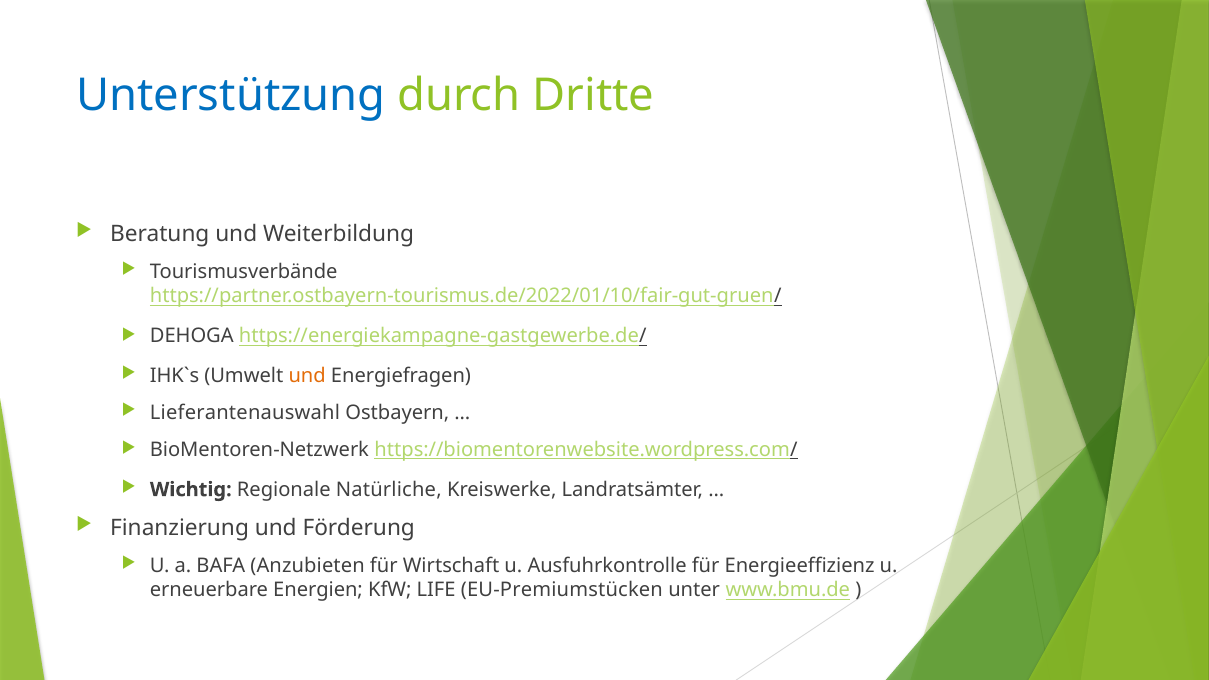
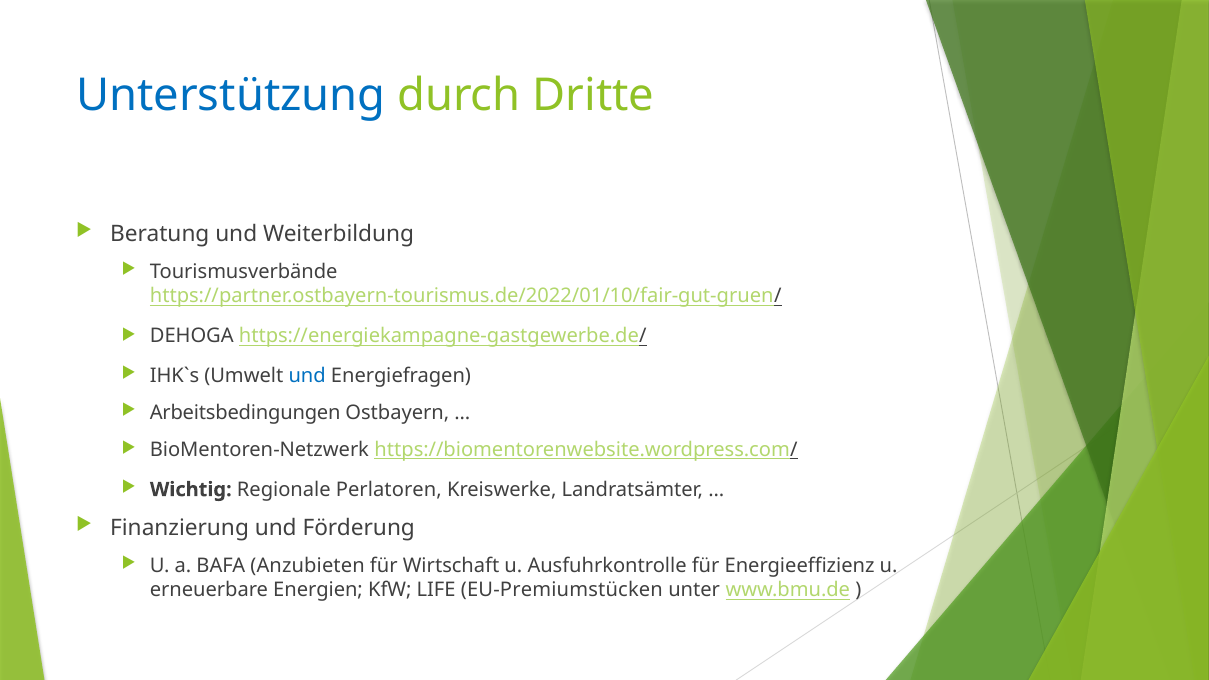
und colour: orange -> blue (307, 376)
Lieferantenauswahl: Lieferantenauswahl -> Arbeitsbedingungen (245, 413)
Natürliche: Natürliche -> Perlatoren (389, 490)
